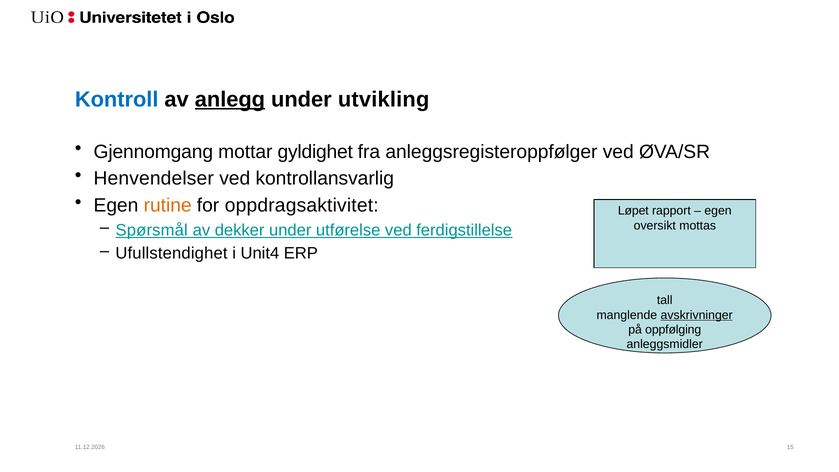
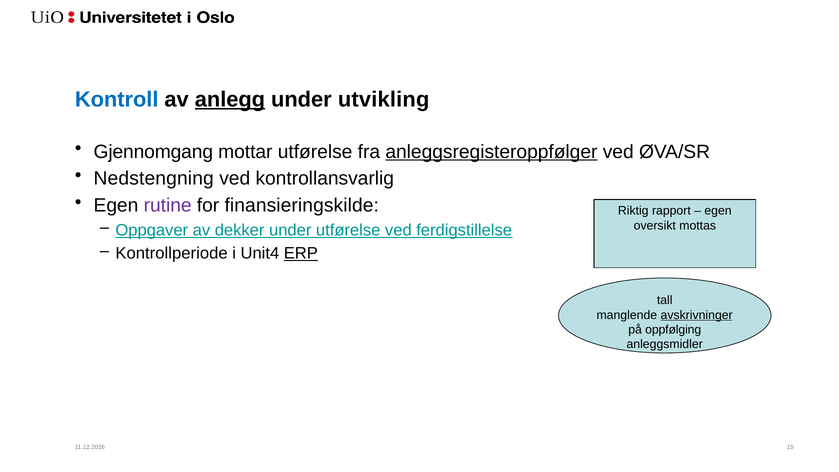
mottar gyldighet: gyldighet -> utførelse (315, 152)
anleggsregisteroppfølger underline: none -> present (491, 152)
Henvendelser: Henvendelser -> Nedstengning (154, 179)
rutine colour: orange -> purple (168, 206)
oppdragsaktivitet: oppdragsaktivitet -> finansieringskilde (302, 206)
Løpet: Løpet -> Riktig (633, 211)
Spørsmål: Spørsmål -> Oppgaver (152, 230)
Ufullstendighet: Ufullstendighet -> Kontrollperiode (172, 253)
ERP underline: none -> present (301, 253)
